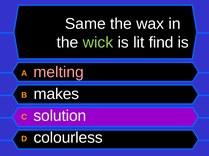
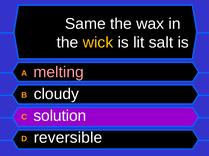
wick colour: light green -> yellow (98, 43)
find: find -> salt (161, 43)
makes: makes -> cloudy (56, 94)
colourless: colourless -> reversible (68, 138)
